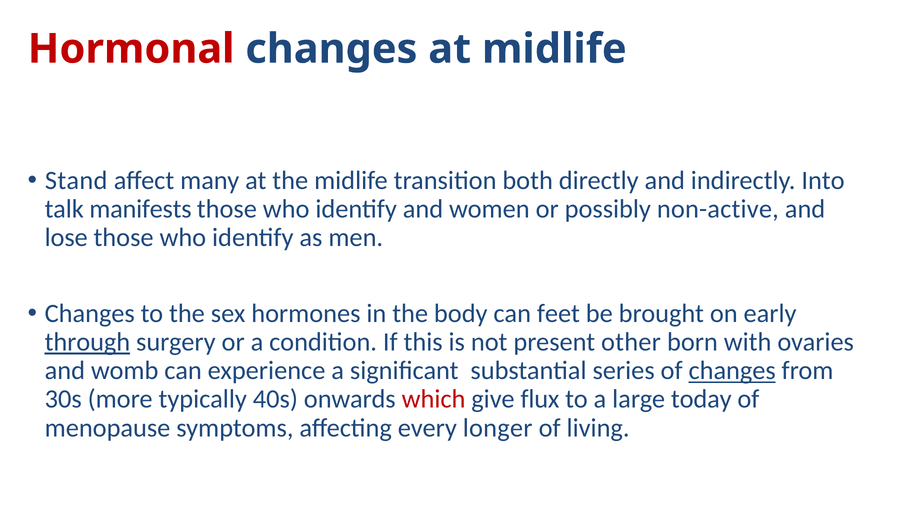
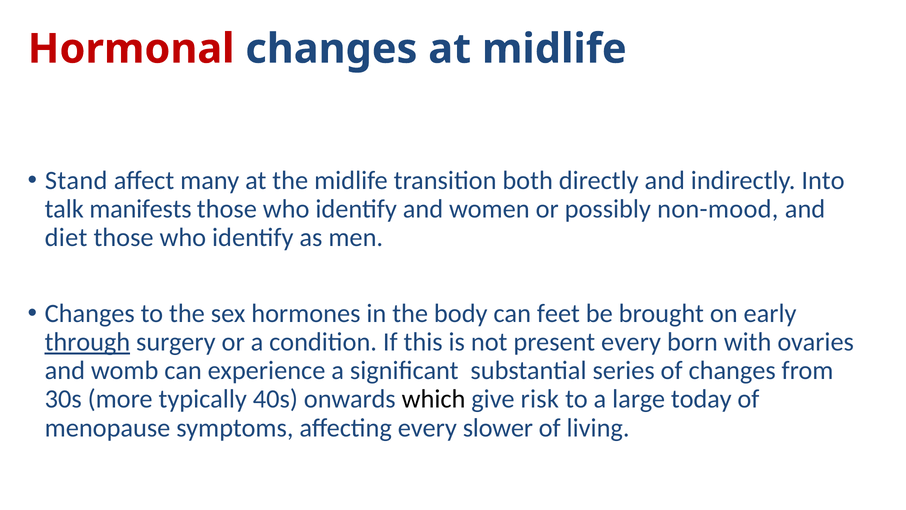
non-active: non-active -> non-mood (718, 209)
lose: lose -> diet (66, 237)
present other: other -> every (631, 342)
changes underline: present -> none (732, 370)
which colour: red -> black (434, 399)
flux: flux -> risk (540, 399)
longer: longer -> slower (498, 427)
